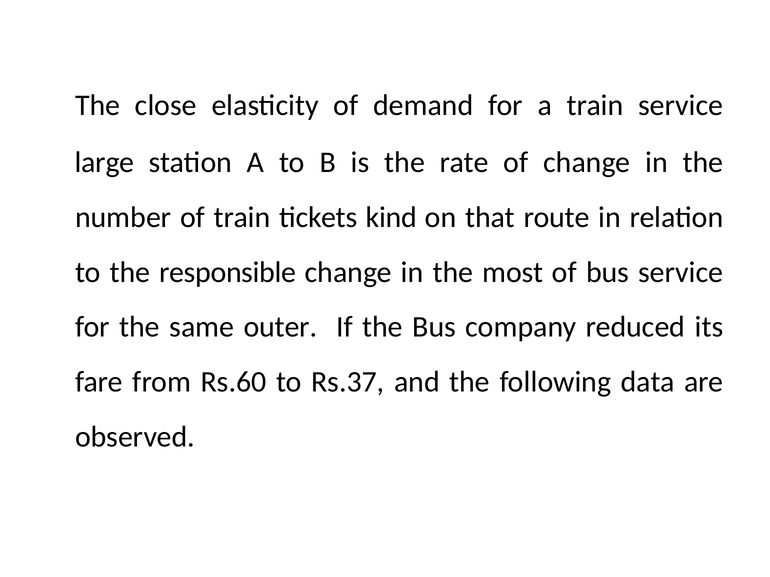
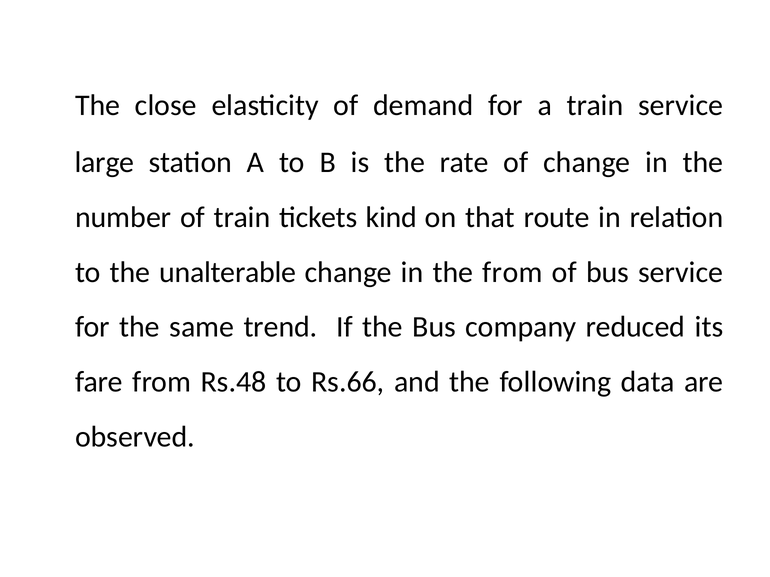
responsible: responsible -> unalterable (228, 272)
the most: most -> from (512, 272)
outer: outer -> trend (280, 327)
Rs.60: Rs.60 -> Rs.48 (234, 382)
Rs.37: Rs.37 -> Rs.66 (348, 382)
